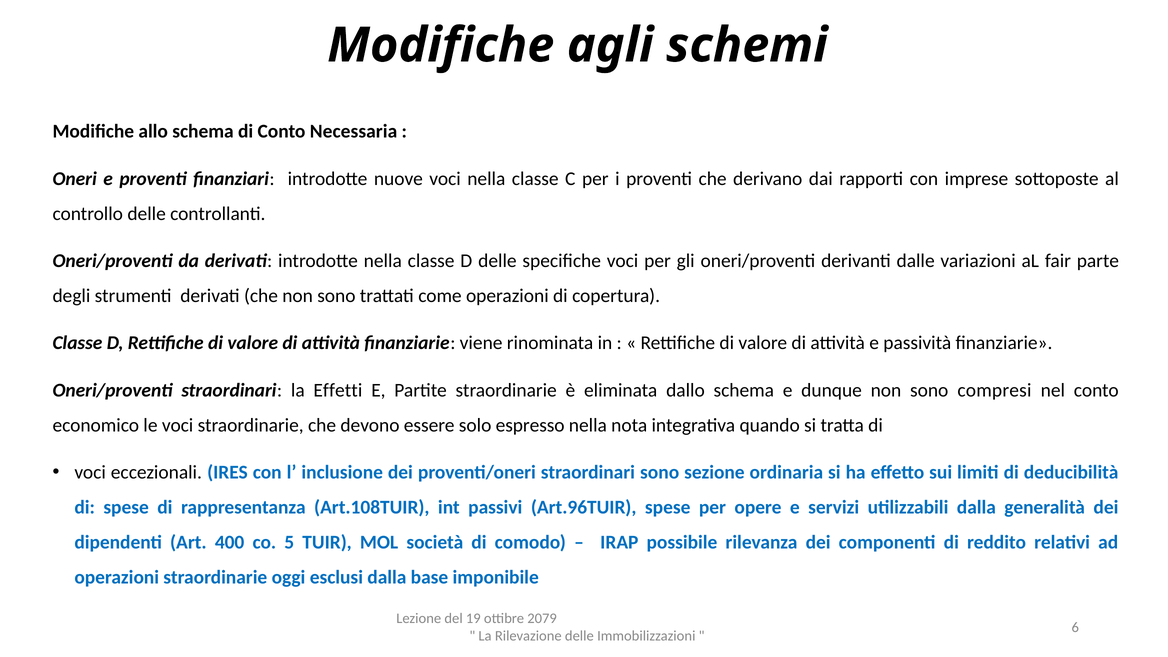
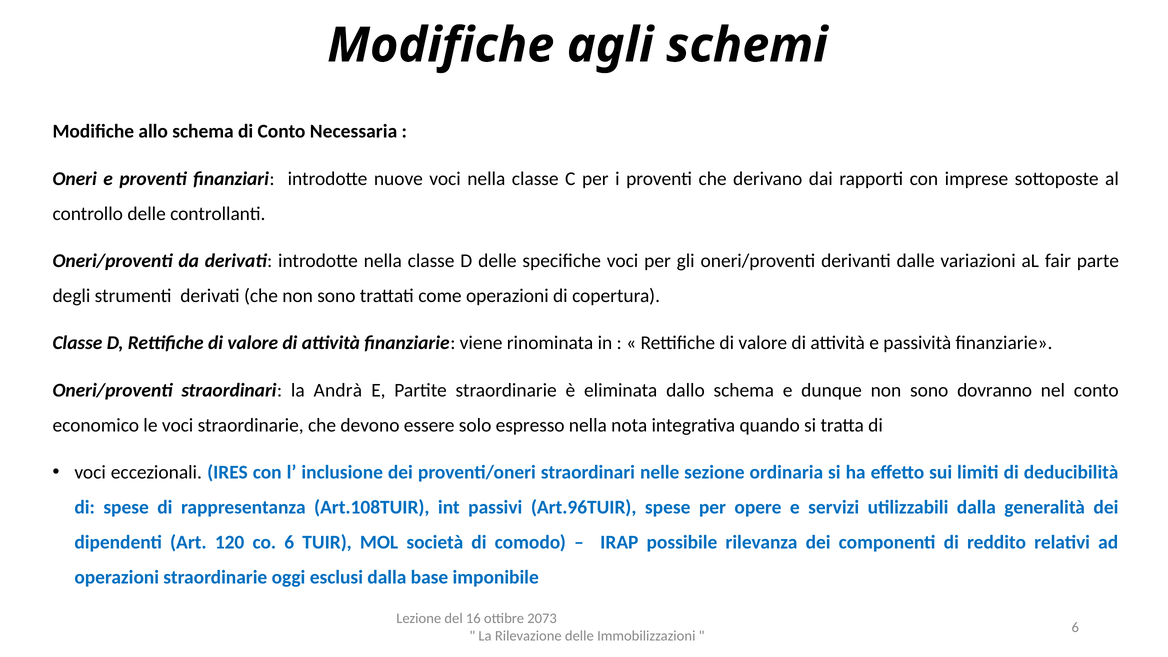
Effetti: Effetti -> Andrà (338, 390)
compresi: compresi -> dovranno (995, 390)
straordinari sono: sono -> nelle (660, 472)
400: 400 -> 120 (230, 542)
co 5: 5 -> 6 (289, 542)
19: 19 -> 16 (473, 619)
2079: 2079 -> 2073 (542, 619)
